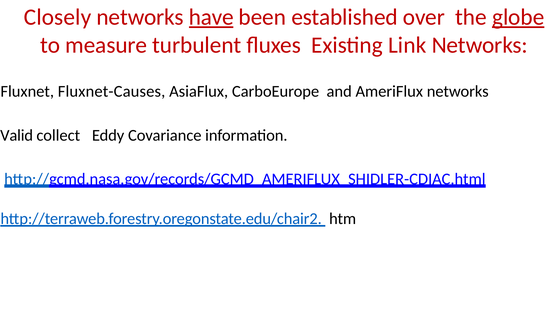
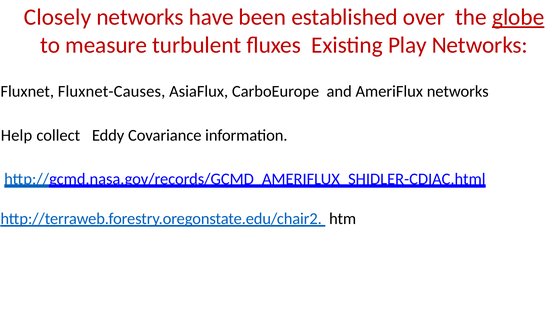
have underline: present -> none (211, 17)
Link: Link -> Play (407, 45)
Valid: Valid -> Help (16, 135)
